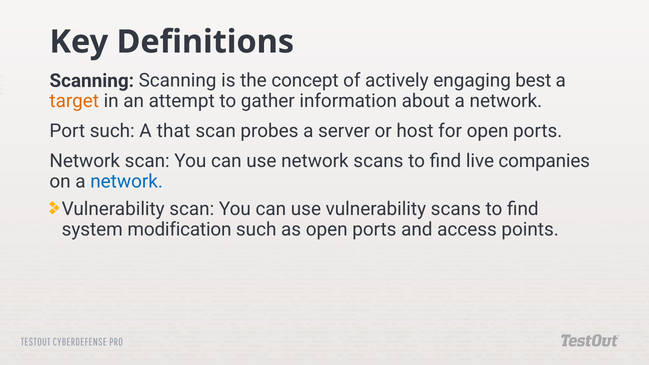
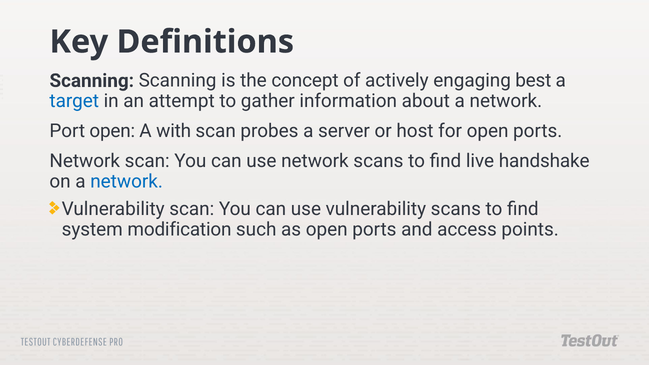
target colour: orange -> blue (74, 101)
Port such: such -> open (112, 131)
that: that -> with (174, 131)
companies: companies -> handshake (544, 161)
